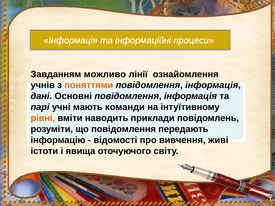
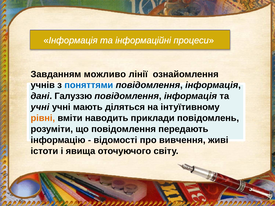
поняттями colour: orange -> blue (89, 85)
Основні: Основні -> Галуззю (73, 96)
парі: парі -> учні (40, 107)
команди: команди -> діляться (125, 107)
